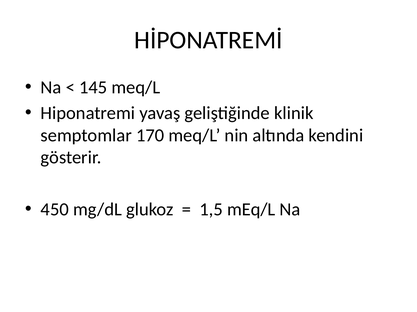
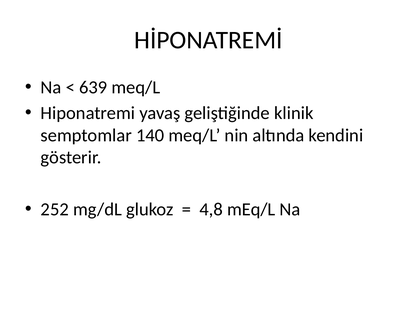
145: 145 -> 639 (93, 87)
170: 170 -> 140 (150, 136)
450: 450 -> 252 (55, 210)
1,5: 1,5 -> 4,8 (211, 210)
